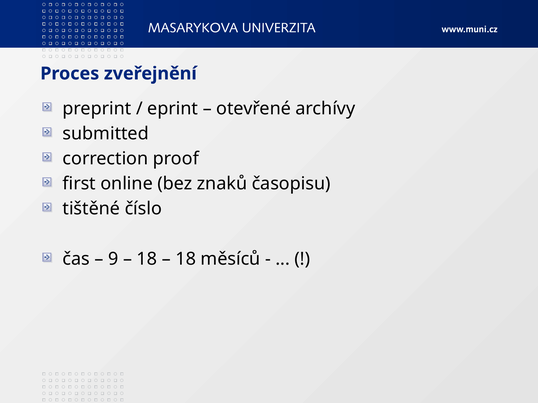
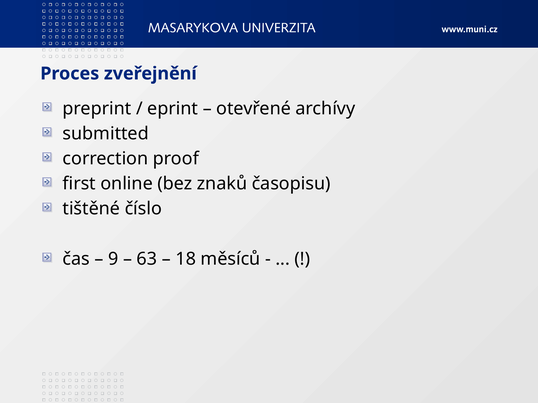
18: 18 -> 63 (147, 259)
